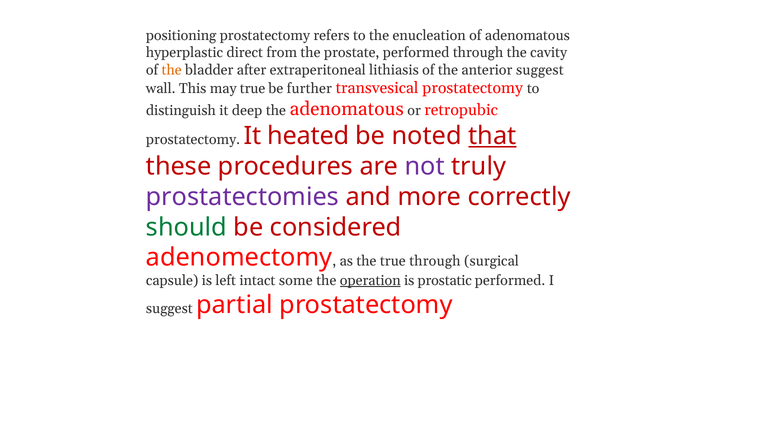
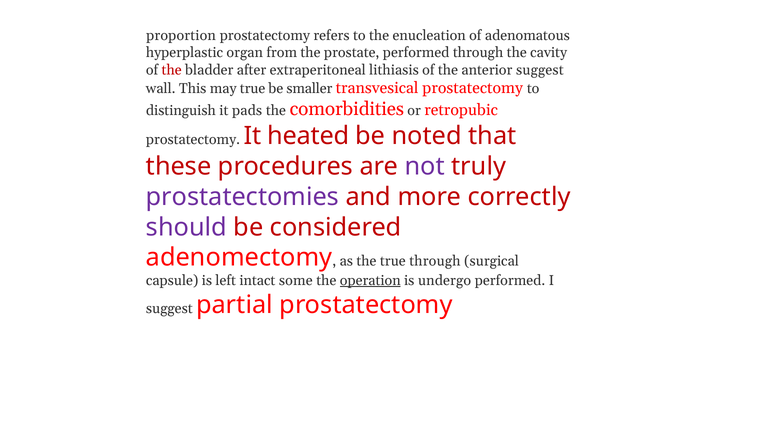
positioning: positioning -> proportion (181, 36)
direct: direct -> organ (245, 53)
the colour: orange -> red (172, 70)
further: further -> smaller (309, 89)
deep: deep -> pads (247, 111)
the adenomatous: adenomatous -> comorbidities (347, 109)
that underline: present -> none (492, 136)
should colour: green -> purple (186, 227)
prostatic: prostatic -> undergo (445, 281)
